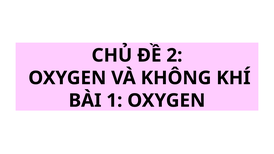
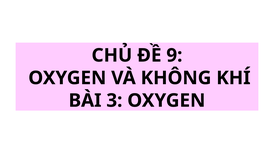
2: 2 -> 9 (174, 55)
1: 1 -> 3 (114, 101)
